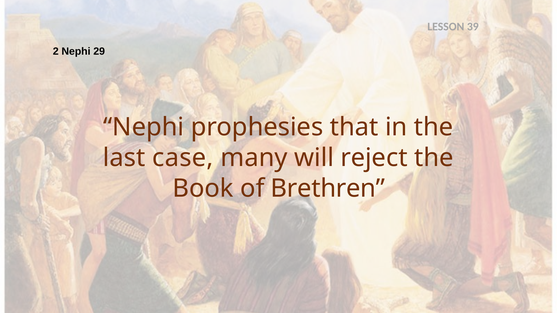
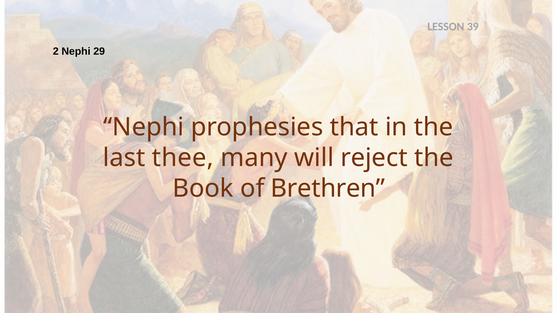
case: case -> thee (183, 158)
